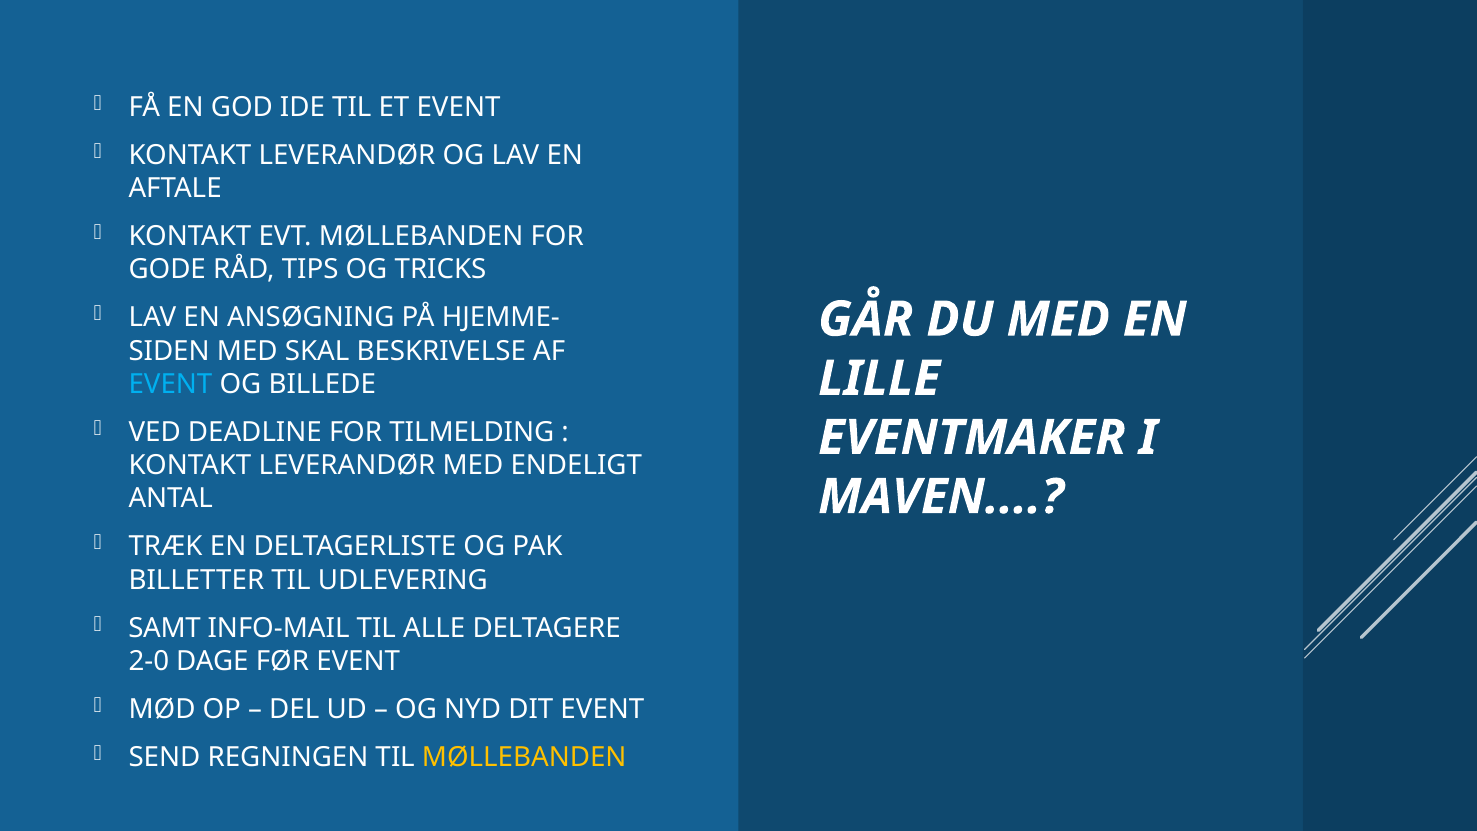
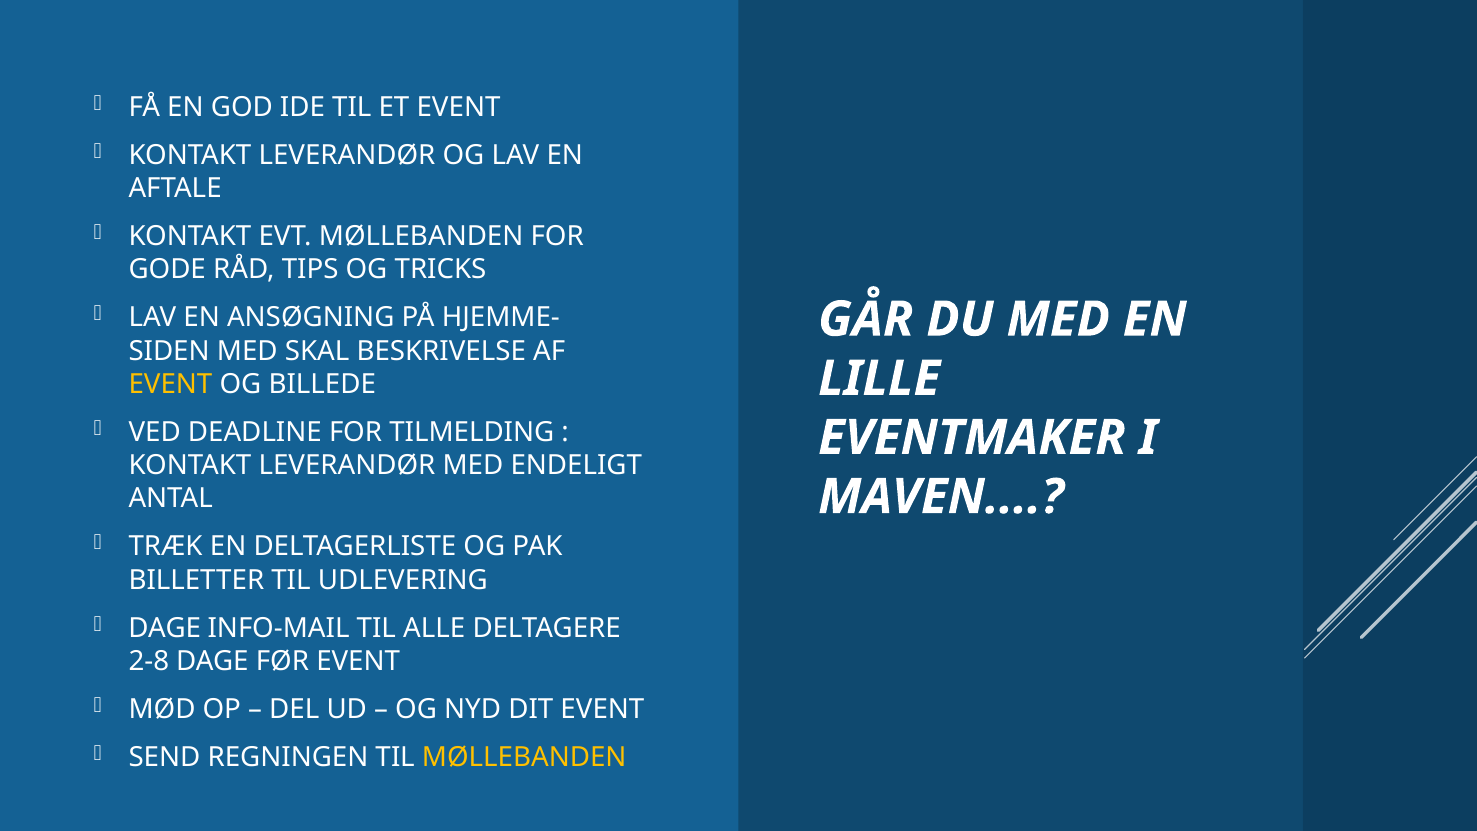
EVENT colour: light blue -> yellow (170, 384)
SAMT: SAMT -> DAGE (165, 628)
2-0: 2-0 -> 2-8 (149, 661)
